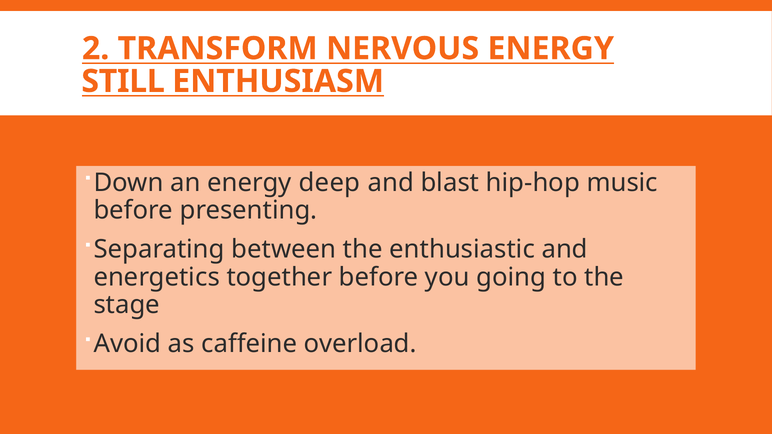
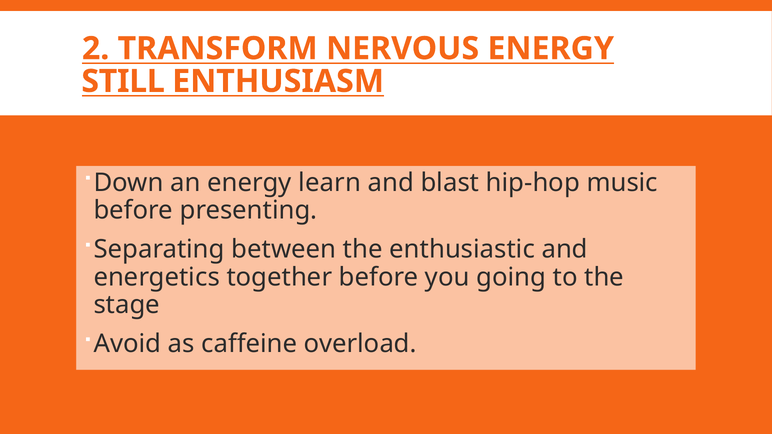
deep: deep -> learn (330, 183)
